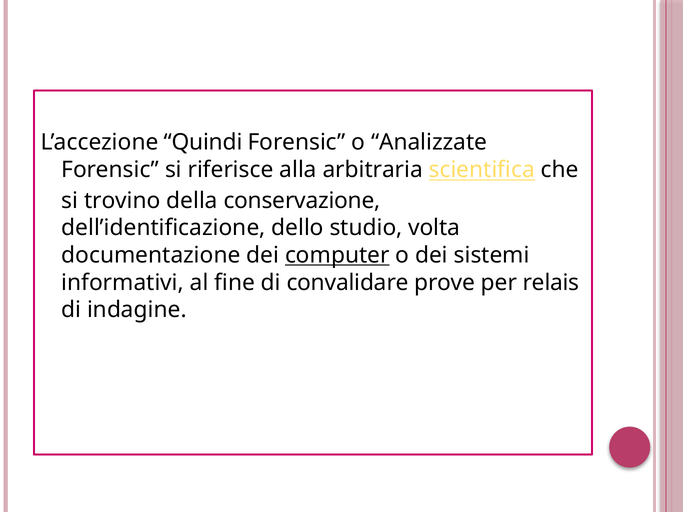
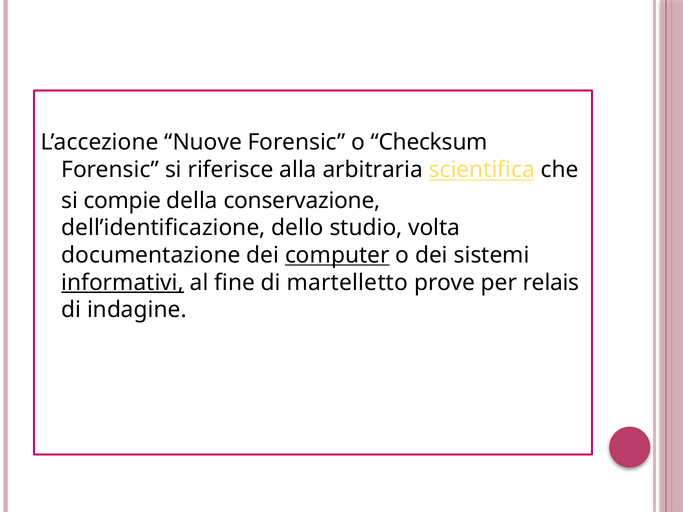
Quindi: Quindi -> Nuove (203, 142)
Analizzate: Analizzate -> Checksum (429, 142)
trovino: trovino -> compie (122, 201)
informativi underline: none -> present (123, 283)
convalidare: convalidare -> martelletto (347, 283)
